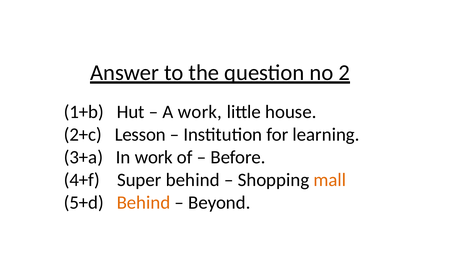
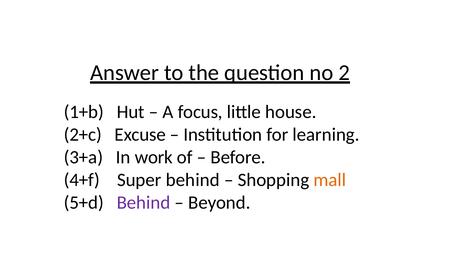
A work: work -> focus (200, 112)
Lesson: Lesson -> Excuse (140, 135)
Behind colour: orange -> purple (144, 203)
